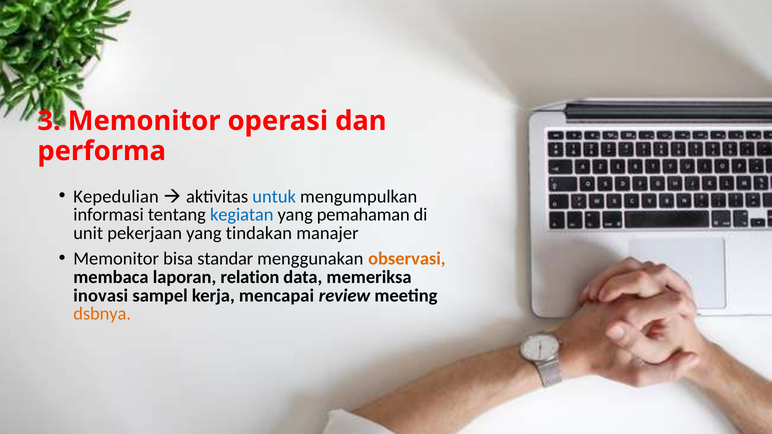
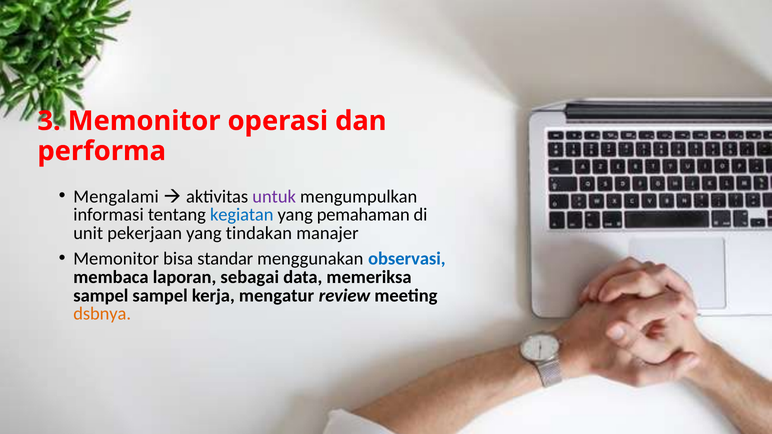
Kepedulian: Kepedulian -> Mengalami (116, 197)
untuk colour: blue -> purple (274, 197)
observasi colour: orange -> blue (407, 259)
relation: relation -> sebagai (250, 277)
inovasi: inovasi -> sampel (101, 296)
mencapai: mencapai -> mengatur (277, 296)
